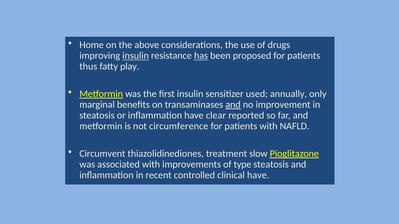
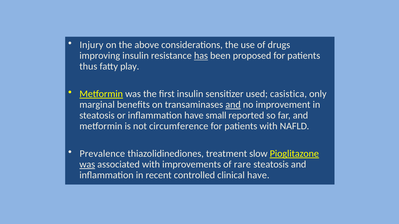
Home: Home -> Injury (91, 45)
insulin underline: present -> none (136, 56)
annually: annually -> casistica (288, 94)
clear: clear -> small (216, 116)
Circumvent: Circumvent -> Prevalence (102, 154)
was underline: none -> present (87, 165)
type: type -> rare (242, 165)
